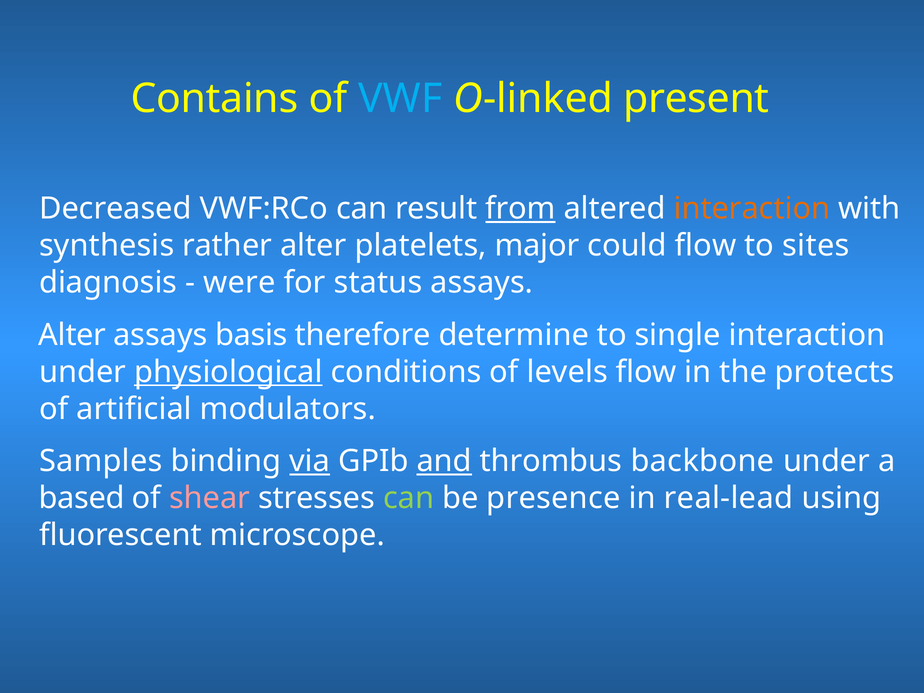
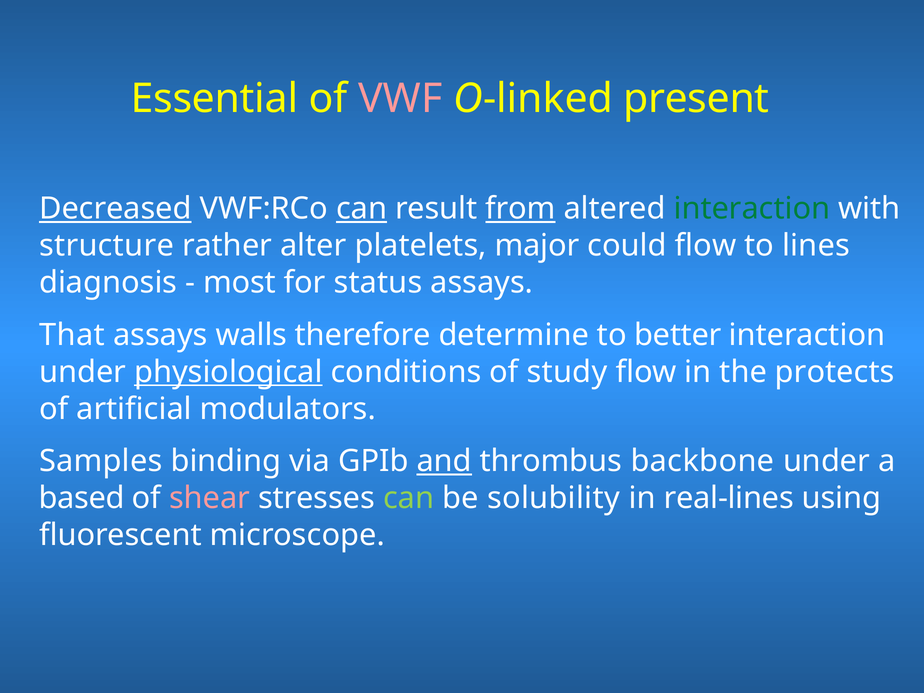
Contains: Contains -> Essential (214, 99)
VWF colour: light blue -> pink (400, 99)
Decreased underline: none -> present (115, 209)
can underline: none -> present (362, 209)
interaction colour: orange -> green (752, 209)
synthesis: synthesis -> structure (107, 246)
sites: sites -> lines (816, 246)
were: were -> most (240, 283)
Alter: Alter -> That (72, 335)
basis: basis -> walls (251, 335)
single: single -> better (678, 335)
levels: levels -> study (567, 372)
via underline: present -> none (310, 461)
presence: presence -> solubility (553, 498)
real-lead: real-lead -> real-lines (729, 498)
